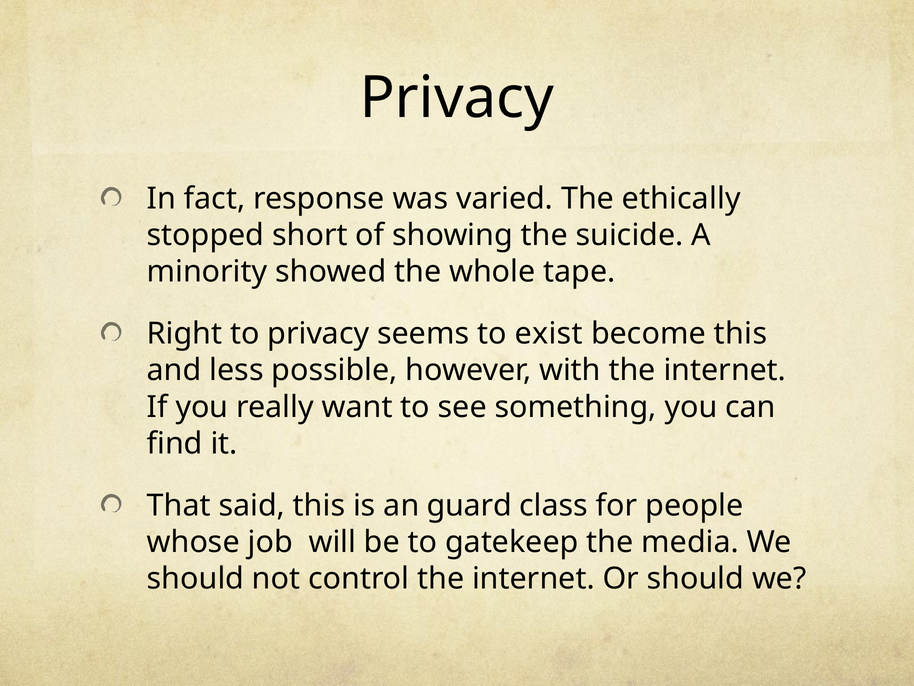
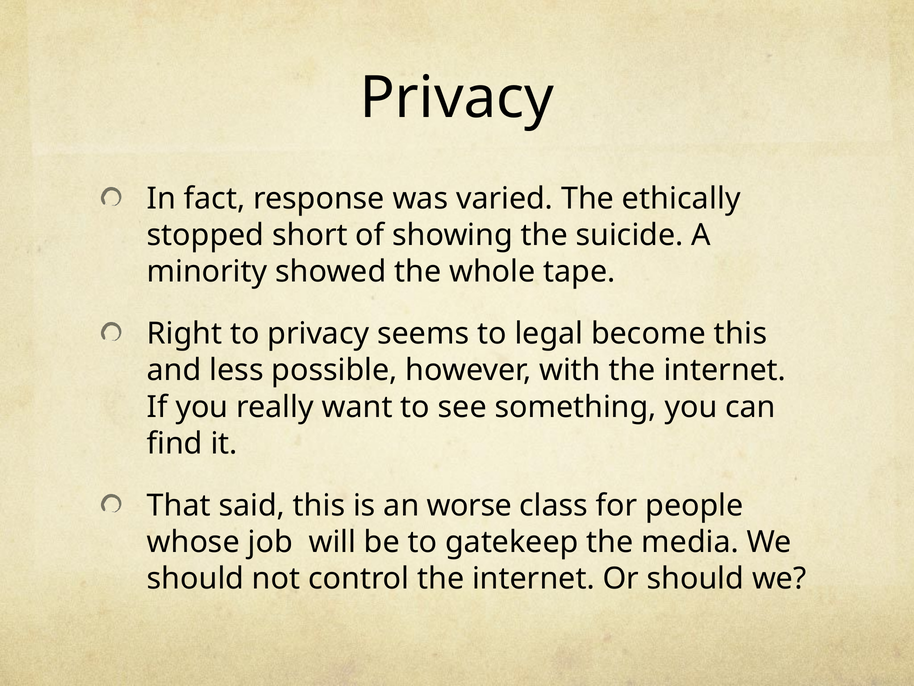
exist: exist -> legal (549, 334)
guard: guard -> worse (469, 505)
